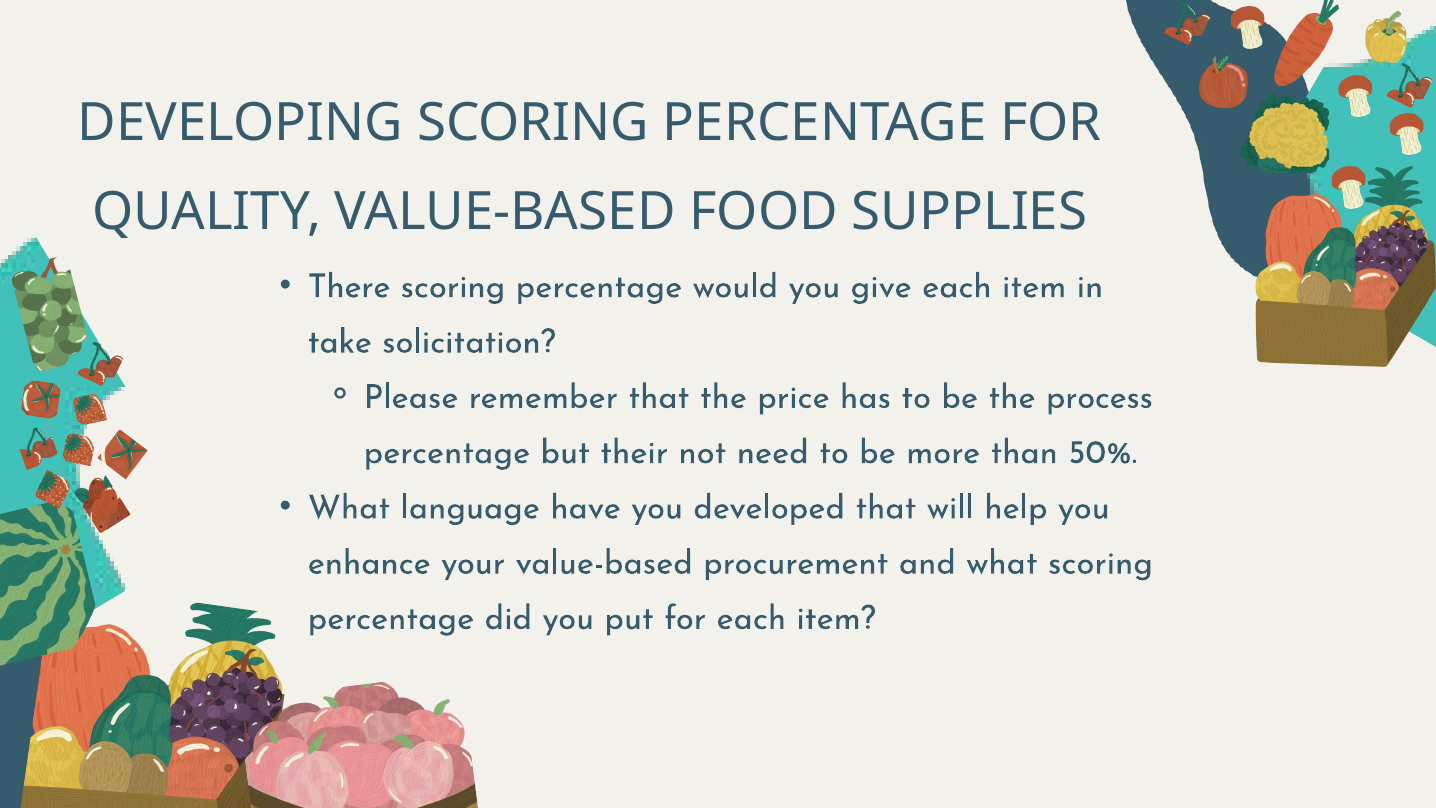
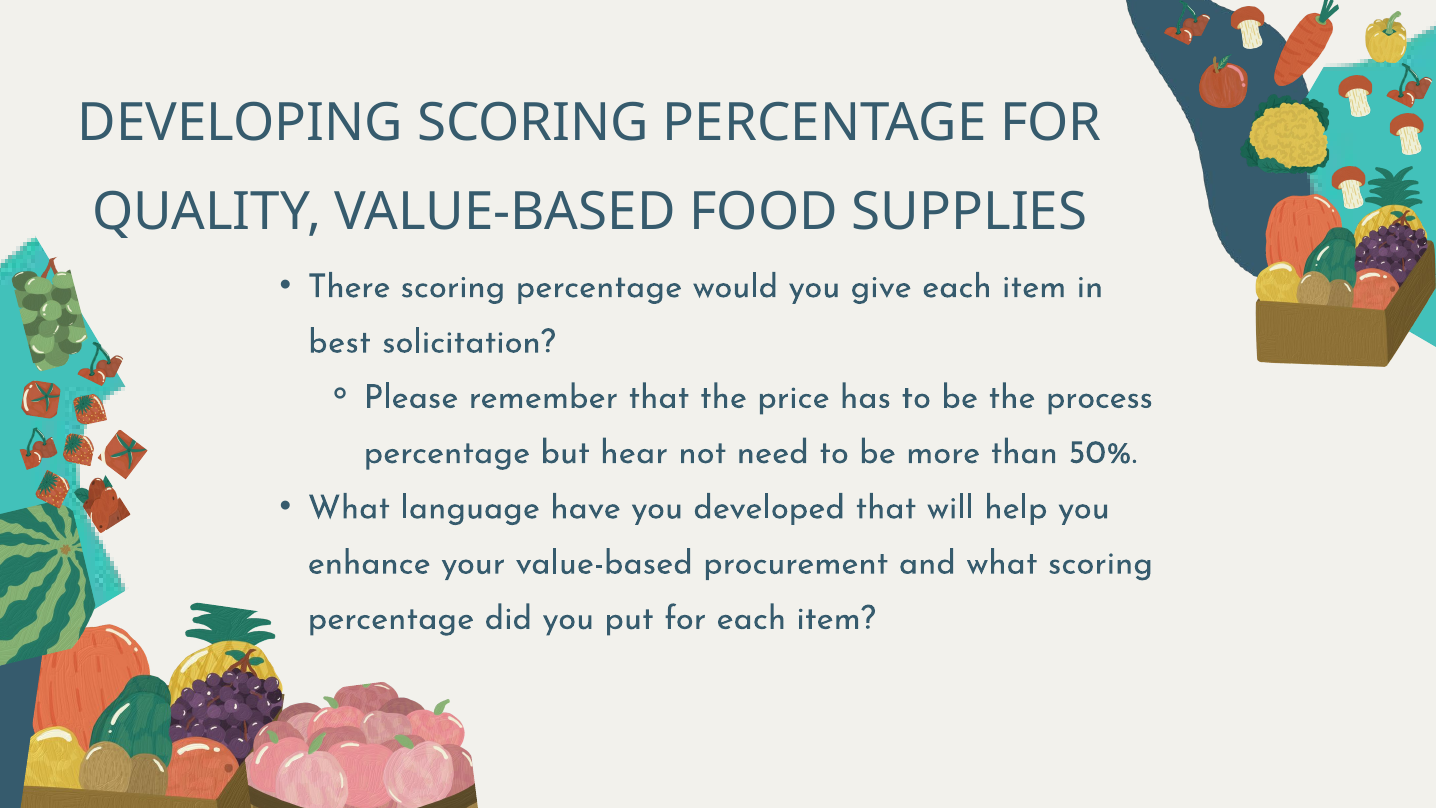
take: take -> best (340, 342)
their: their -> hear (634, 452)
